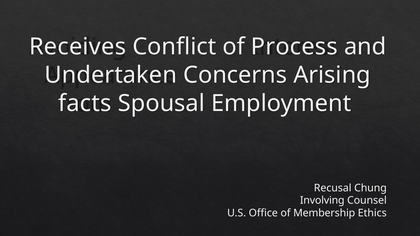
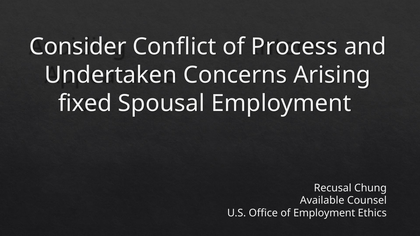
Receives: Receives -> Consider (78, 47)
facts: facts -> fixed (85, 104)
Involving: Involving -> Available (322, 201)
of Membership: Membership -> Employment (324, 213)
